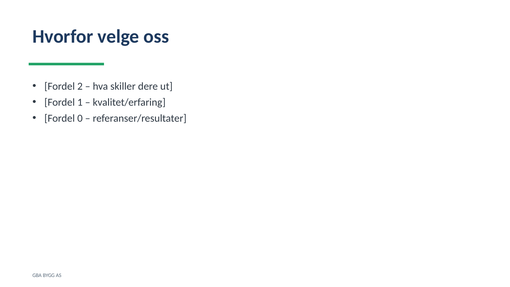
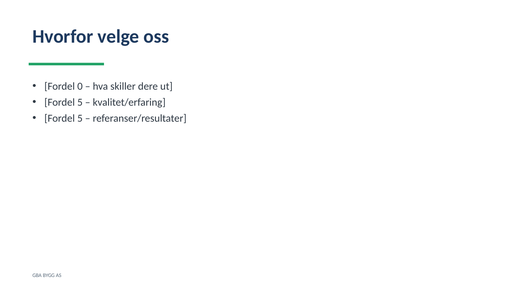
2: 2 -> 0 (80, 86)
1: 1 -> 5 (80, 102)
0: 0 -> 5 (80, 118)
